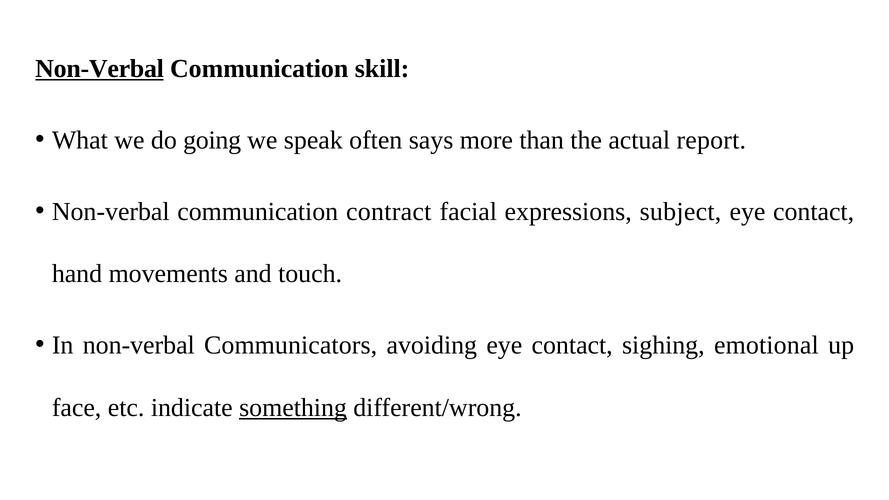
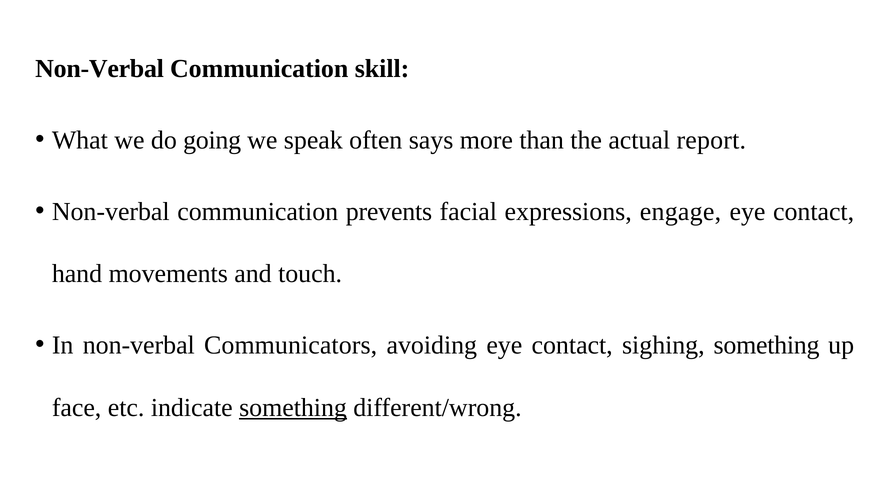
Non-Verbal underline: present -> none (100, 69)
contract: contract -> prevents (389, 212)
subject: subject -> engage (680, 212)
sighing emotional: emotional -> something (767, 345)
